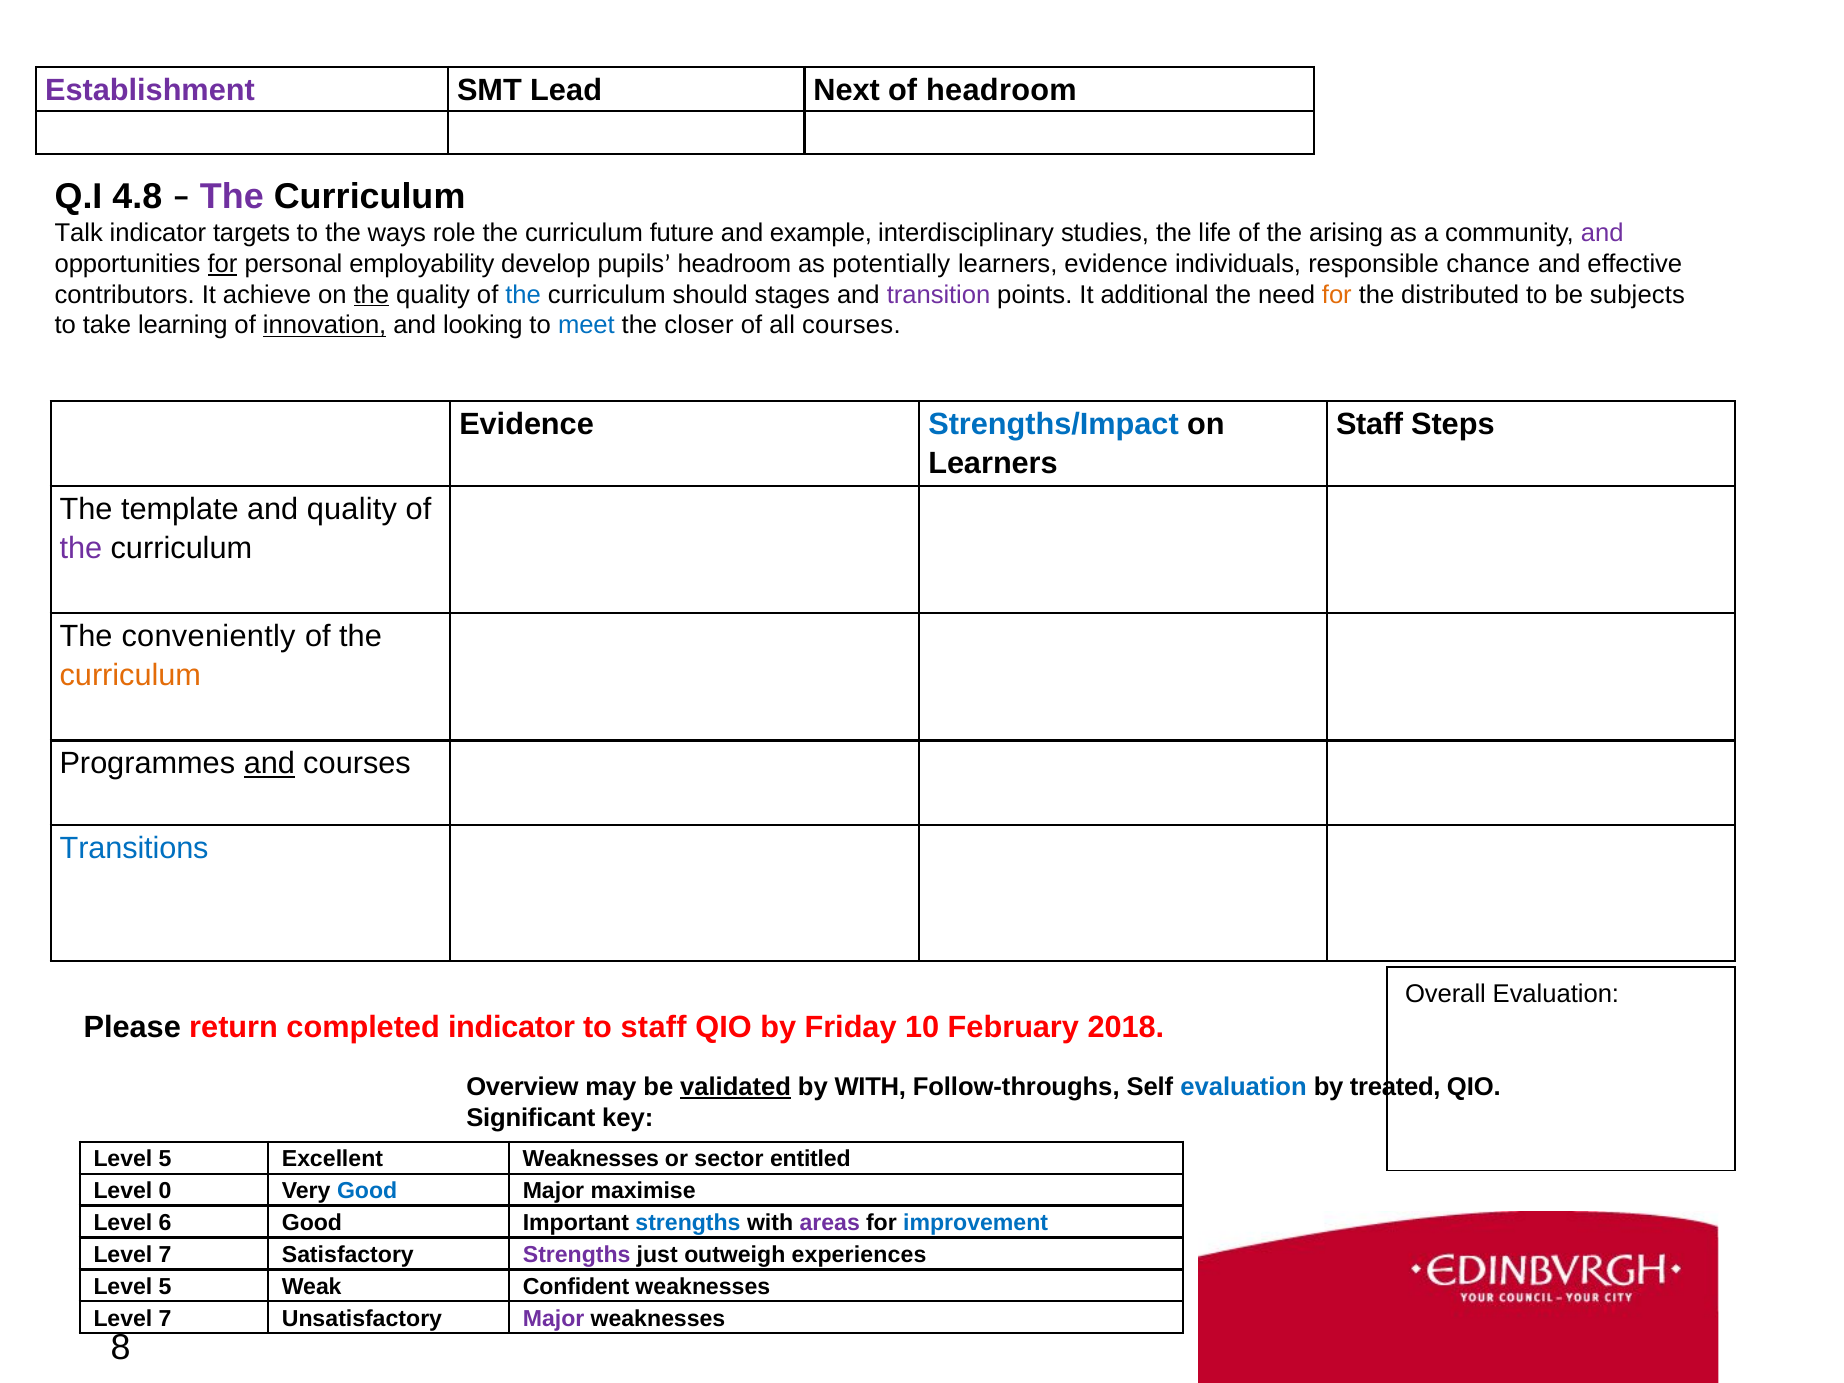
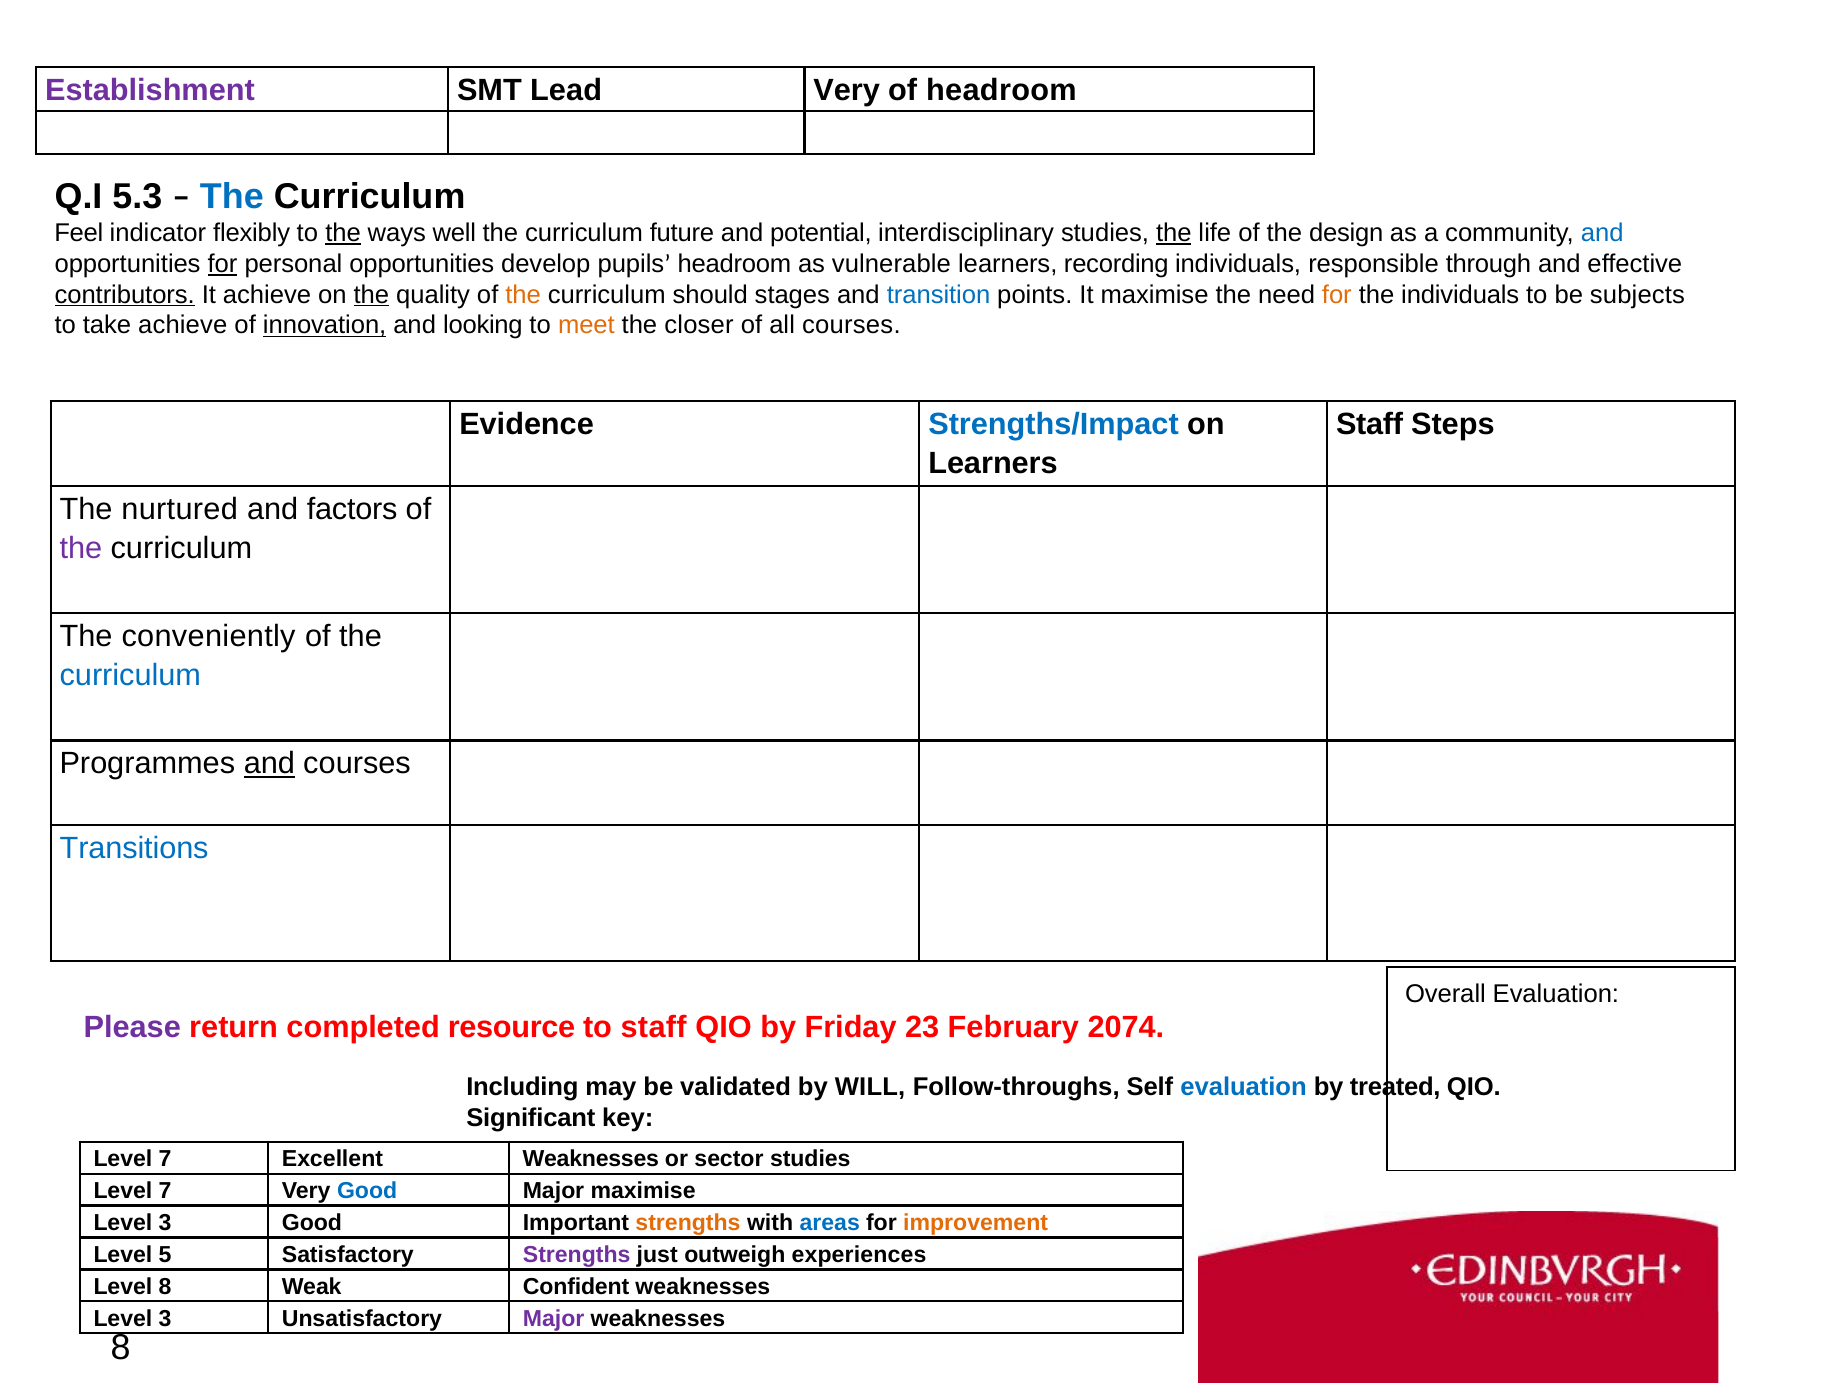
Lead Next: Next -> Very (847, 90)
4.8: 4.8 -> 5.3 (137, 197)
The colour: purple -> blue (232, 197)
Talk: Talk -> Feel (79, 233)
targets: targets -> flexibly (252, 233)
the underline: none -> present (343, 233)
role: role -> well (454, 233)
example: example -> potential (821, 233)
the underline: none -> present (1174, 233)
arising: arising -> design (1346, 233)
and colour: purple -> blue (1602, 233)
personal employability: employability -> opportunities (422, 264)
potentially: potentially -> vulnerable (891, 264)
learners evidence: evidence -> recording (1116, 264)
chance: chance -> through (1488, 264)
contributors underline: none -> present (125, 295)
the colour: blue -> orange (523, 295)
transition colour: purple -> blue (939, 295)
It additional: additional -> maximise (1155, 295)
the distributed: distributed -> individuals (1460, 295)
take learning: learning -> achieve (183, 325)
meet colour: blue -> orange (586, 325)
template: template -> nurtured (180, 509)
and quality: quality -> factors (352, 509)
curriculum colour: orange -> blue (130, 676)
Please colour: black -> purple (132, 1028)
completed indicator: indicator -> resource (512, 1028)
10: 10 -> 23 (922, 1028)
2018: 2018 -> 2074 (1126, 1028)
Overview: Overview -> Including (522, 1087)
validated underline: present -> none (736, 1087)
by WITH: WITH -> WILL (870, 1087)
5: 5 -> 7 (165, 1159)
sector entitled: entitled -> studies (810, 1159)
0: 0 -> 7 (165, 1191)
6: 6 -> 3 (165, 1223)
strengths colour: blue -> orange (688, 1223)
areas colour: purple -> blue (830, 1223)
improvement colour: blue -> orange (976, 1223)
7: 7 -> 5 (165, 1255)
5: 5 -> 8 (165, 1287)
7: 7 -> 3 (165, 1319)
